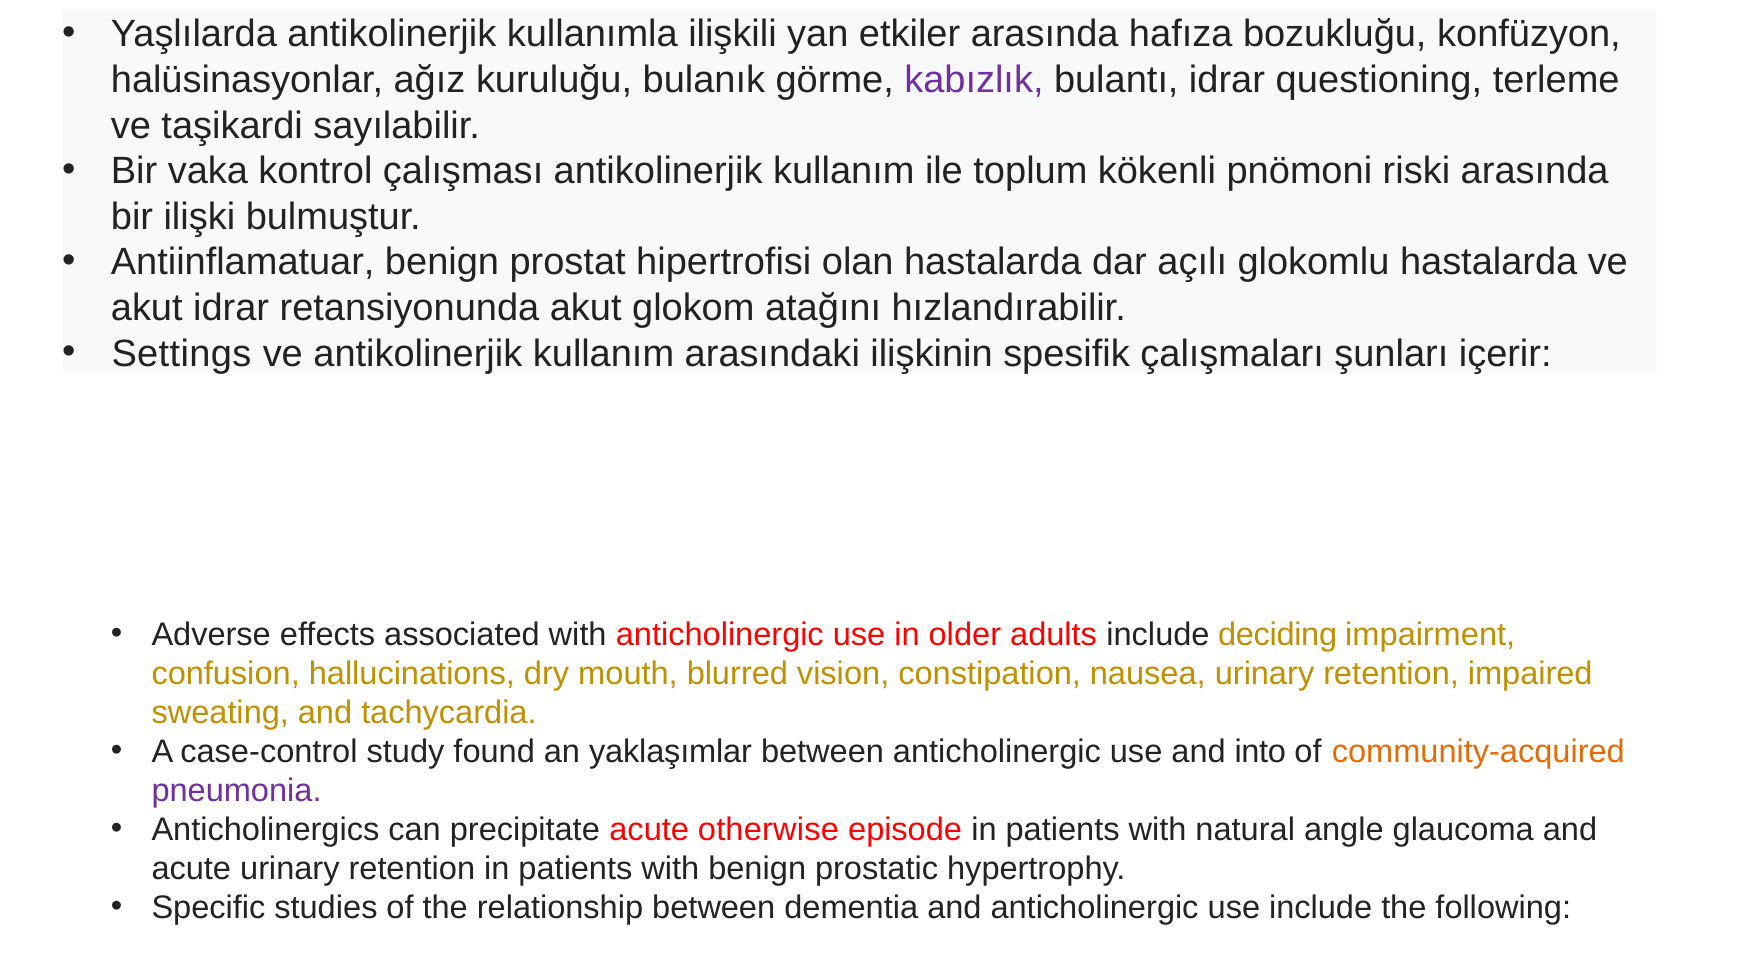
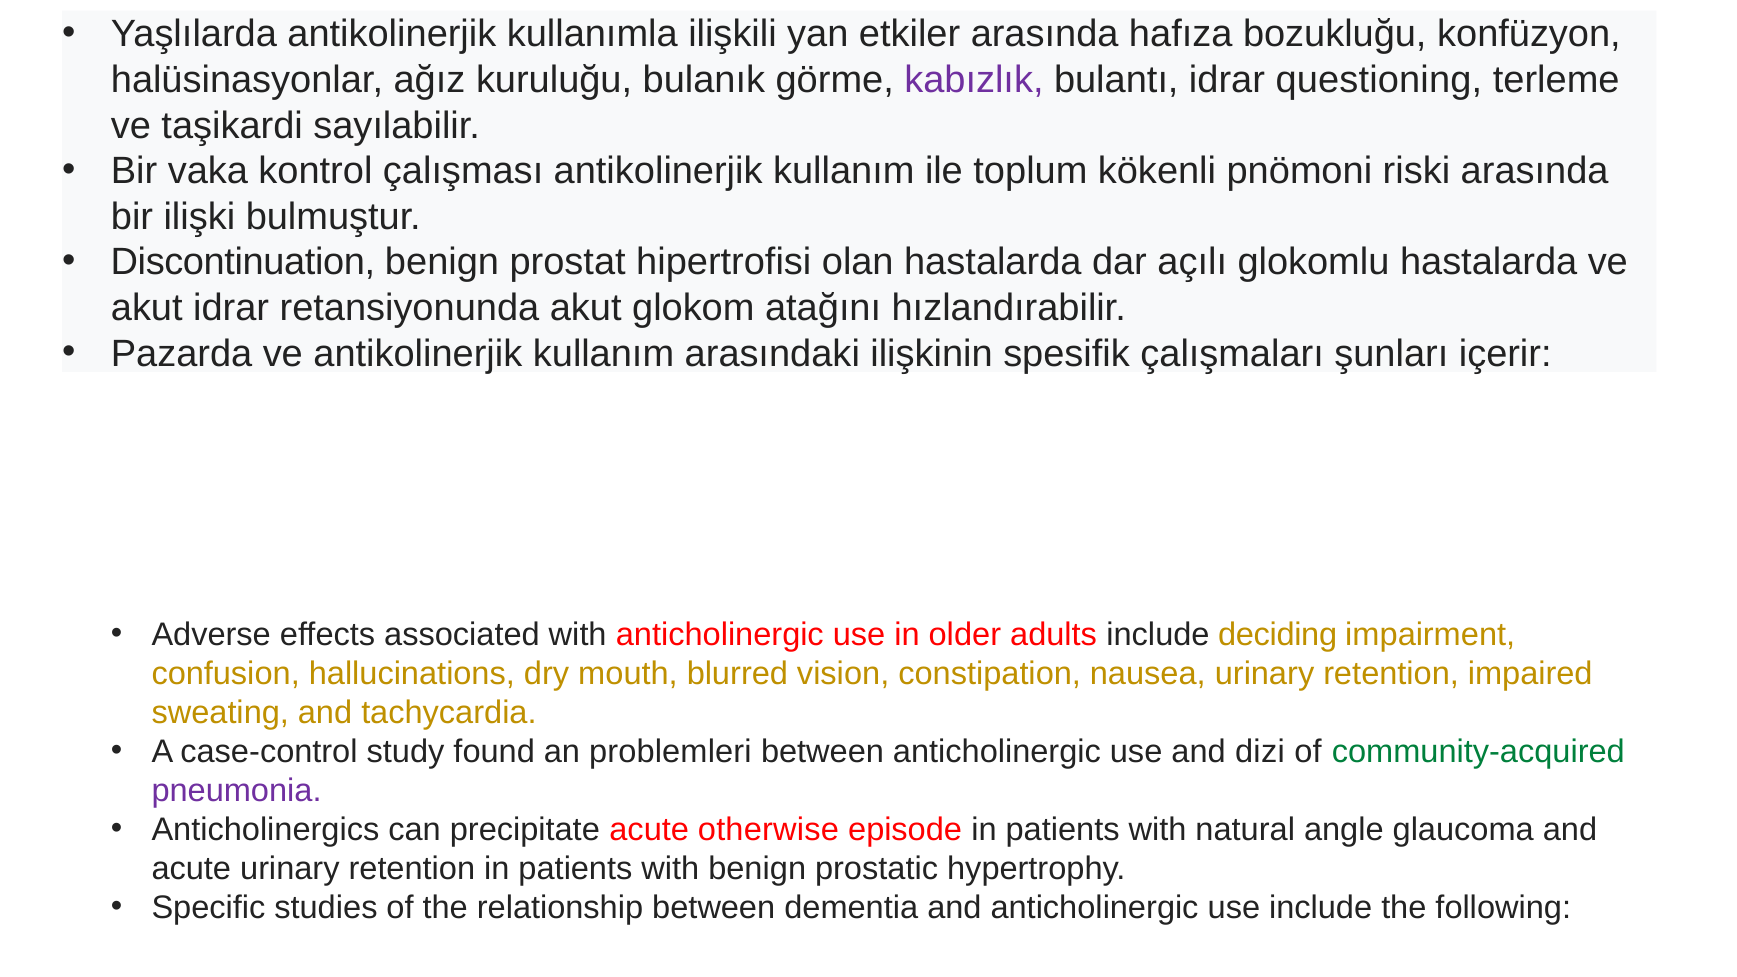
Antiinflamatuar: Antiinflamatuar -> Discontinuation (243, 262)
Settings: Settings -> Pazarda (182, 354)
yaklaşımlar: yaklaşımlar -> problemleri (670, 752)
into: into -> dizi (1260, 752)
community-acquired colour: orange -> green (1478, 752)
